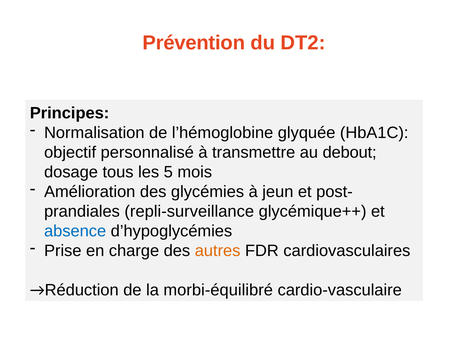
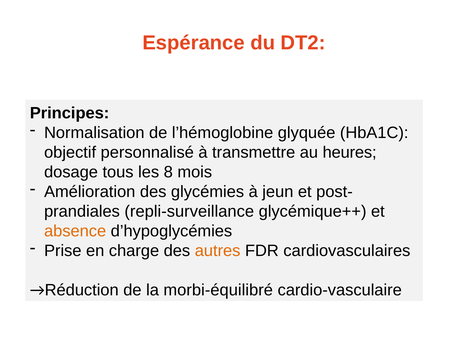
Prévention: Prévention -> Espérance (194, 43)
debout: debout -> heures (350, 152)
5: 5 -> 8 (168, 172)
absence colour: blue -> orange (75, 231)
